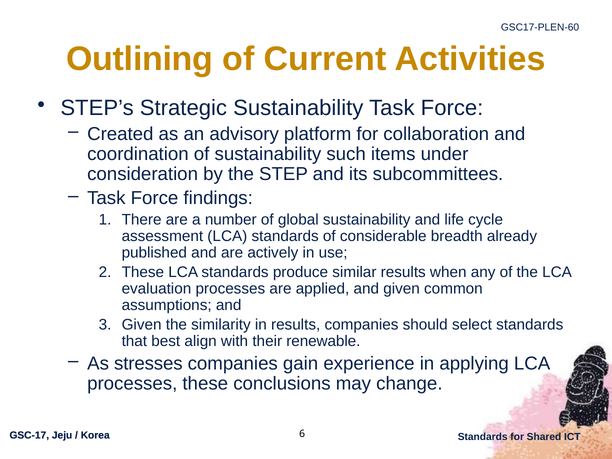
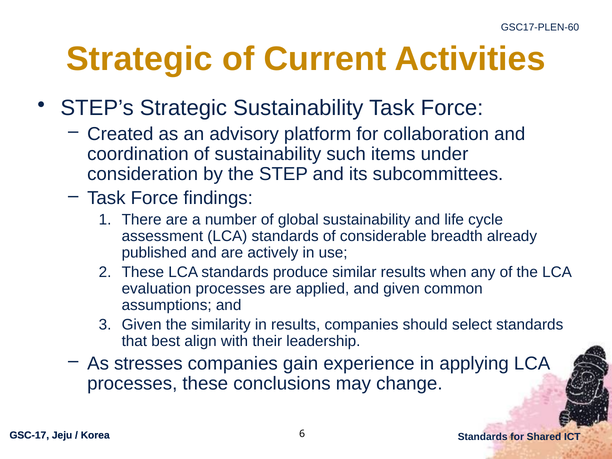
Outlining: Outlining -> Strategic (139, 59)
renewable: renewable -> leadership (323, 341)
